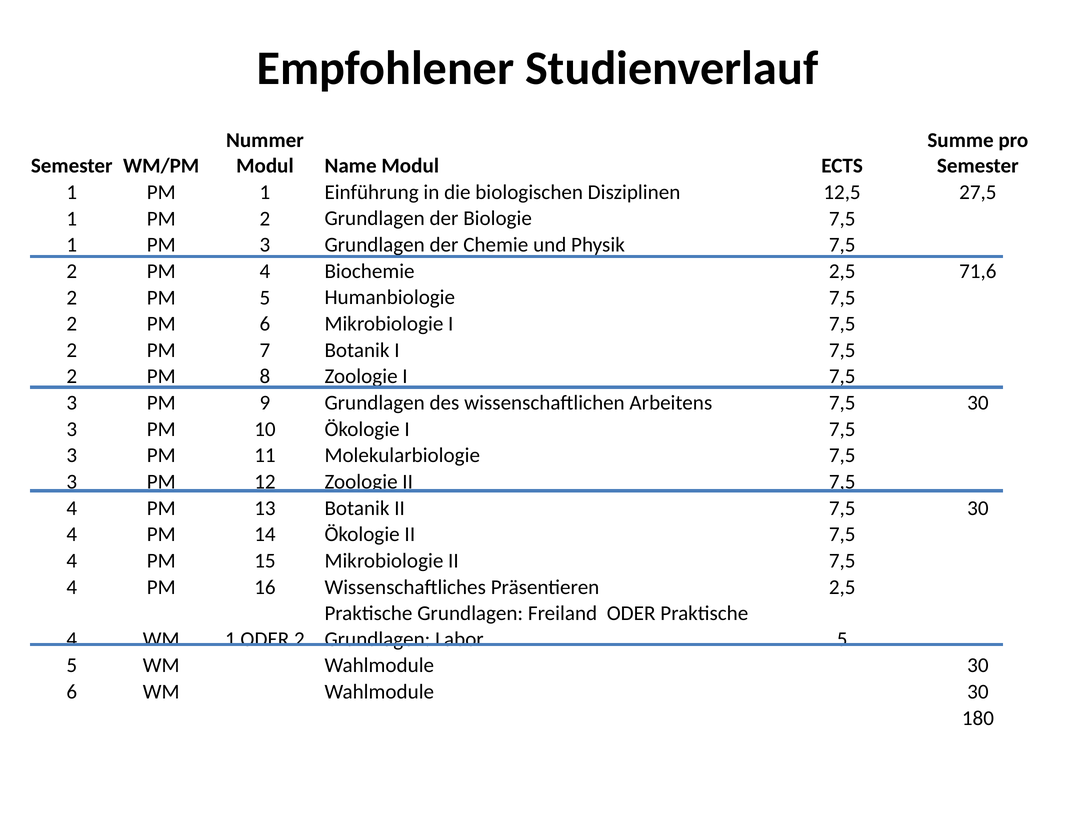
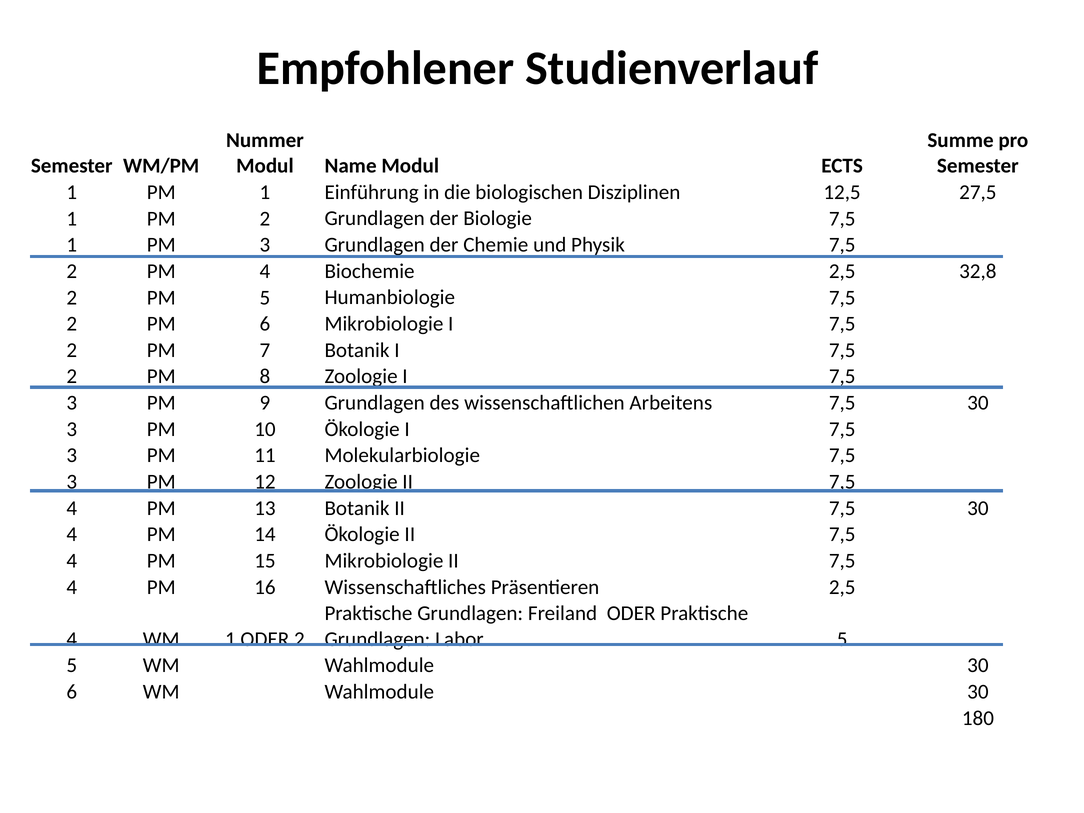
71,6: 71,6 -> 32,8 (978, 271)
